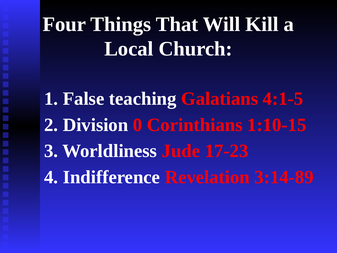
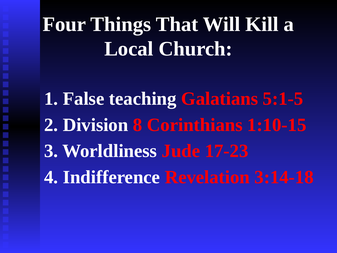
4:1-5: 4:1-5 -> 5:1-5 (283, 98)
0: 0 -> 8 (138, 125)
3:14-89: 3:14-89 -> 3:14-18 (284, 177)
